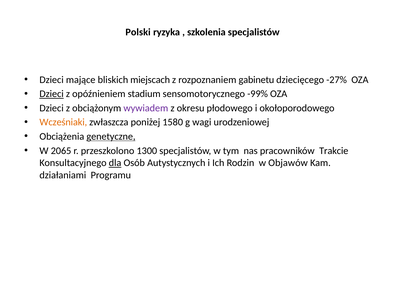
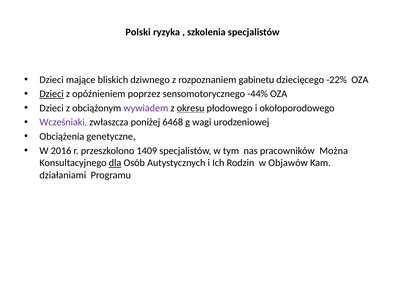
miejscach: miejscach -> dziwnego (150, 80)
-27%: -27% -> -22% (337, 80)
stadium: stadium -> poprzez (144, 94)
-99%: -99% -> -44% (258, 94)
okresu underline: none -> present (191, 108)
Wcześniaki colour: orange -> purple (63, 122)
1580: 1580 -> 6468 (173, 122)
genetyczne underline: present -> none (111, 136)
2065: 2065 -> 2016 (61, 151)
1300: 1300 -> 1409 (147, 151)
Trakcie: Trakcie -> Można (334, 151)
